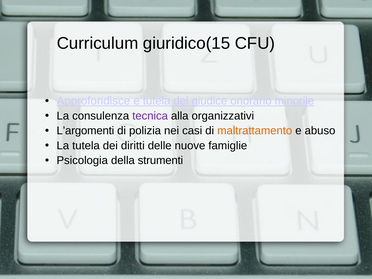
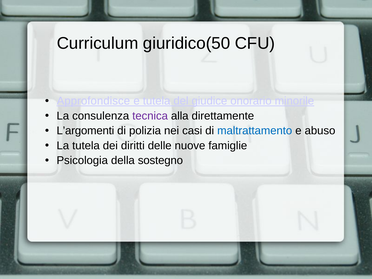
giuridico(15: giuridico(15 -> giuridico(50 (187, 43)
organizzativi: organizzativi -> direttamente (223, 116)
maltrattamento colour: orange -> blue (255, 131)
strumenti: strumenti -> sostegno (160, 161)
